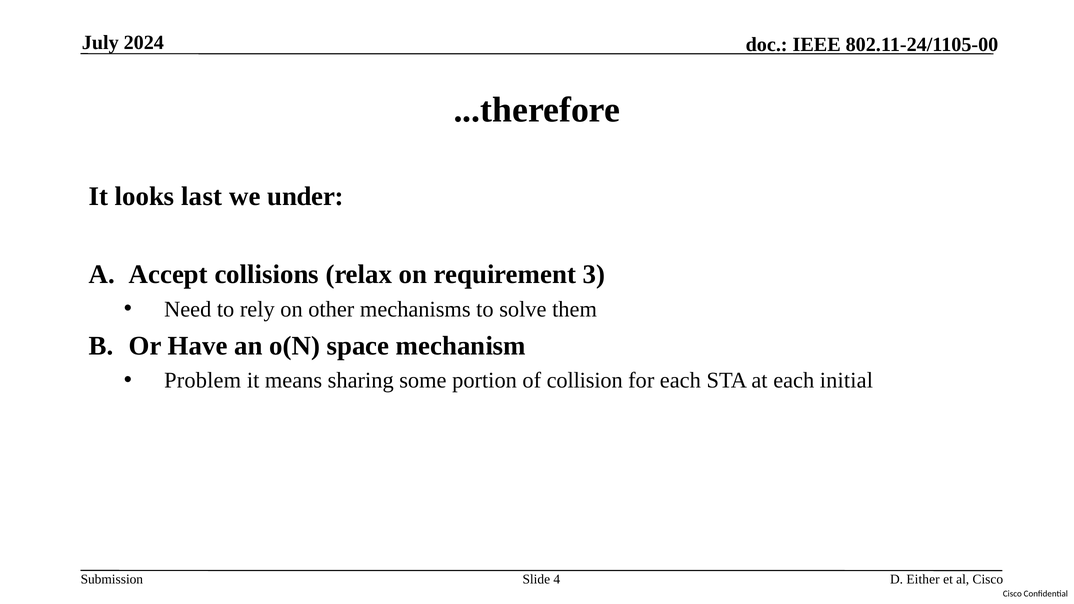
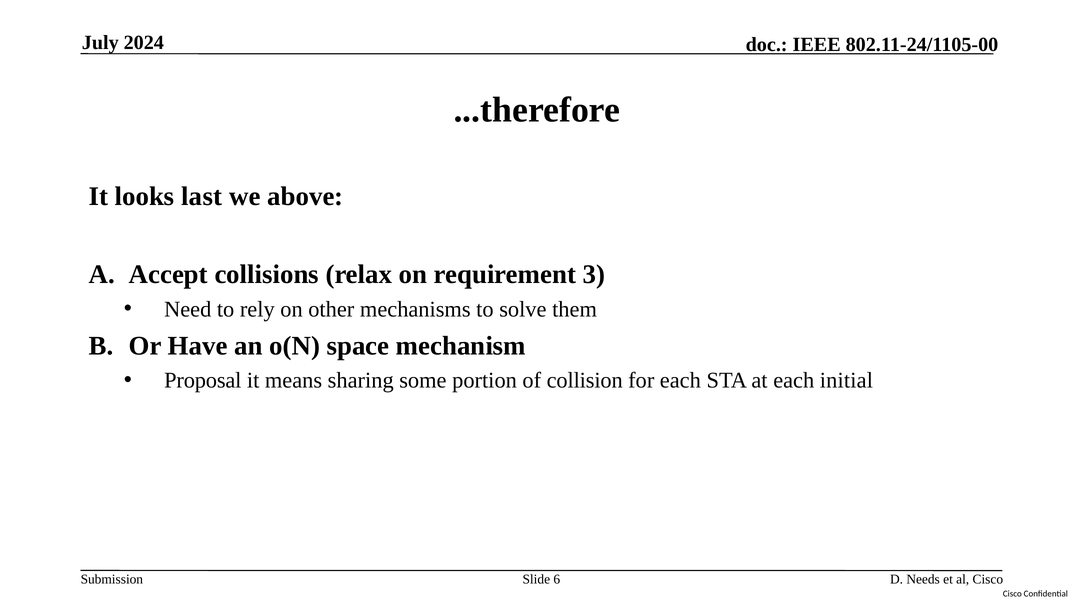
under: under -> above (305, 197)
Problem: Problem -> Proposal (203, 381)
4: 4 -> 6 (557, 579)
Either: Either -> Needs (923, 579)
